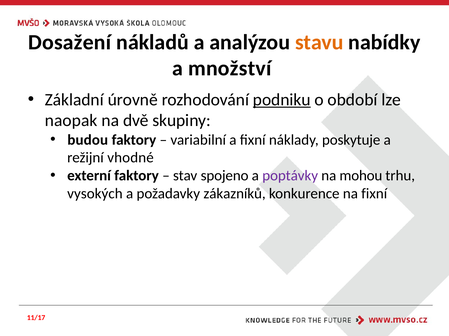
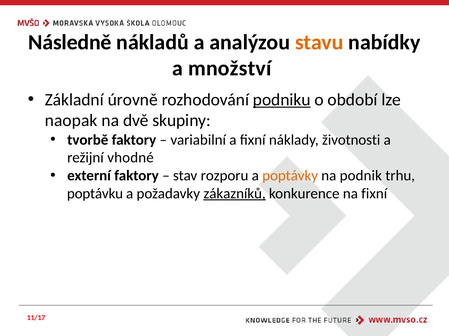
Dosažení: Dosažení -> Následně (70, 42)
budou: budou -> tvorbě (88, 140)
poskytuje: poskytuje -> životnosti (351, 140)
spojeno: spojeno -> rozporu (225, 176)
poptávky colour: purple -> orange (290, 176)
mohou: mohou -> podnik (361, 176)
vysokých: vysokých -> poptávku (95, 194)
zákazníků underline: none -> present (235, 194)
